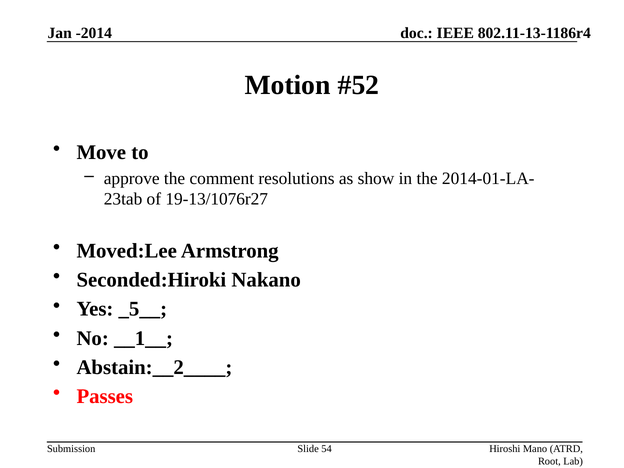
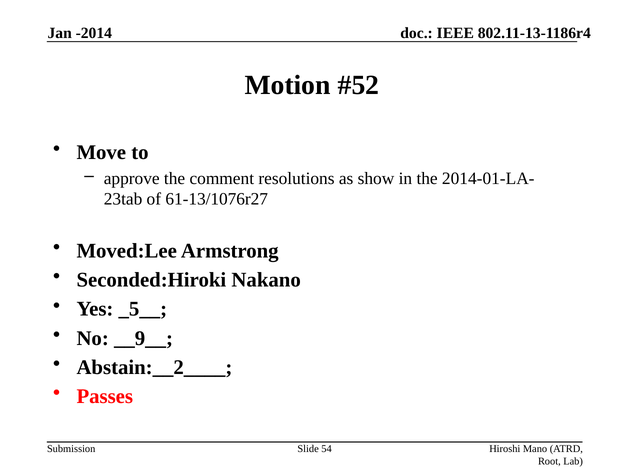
19-13/1076r27: 19-13/1076r27 -> 61-13/1076r27 (217, 199)
__1__: __1__ -> __9__ (143, 338)
